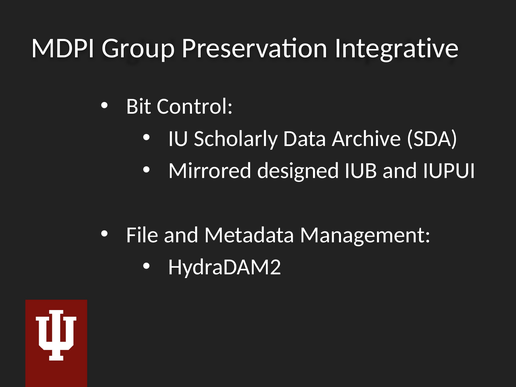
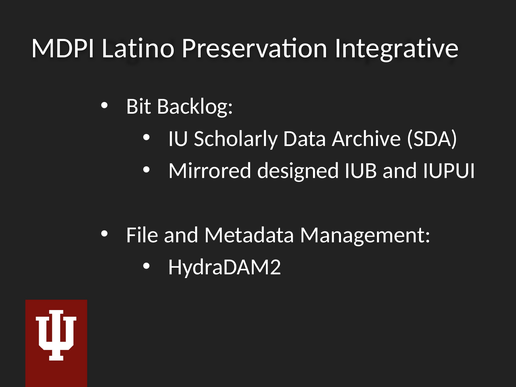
Group: Group -> Latino (138, 48)
Control: Control -> Backlog (195, 106)
